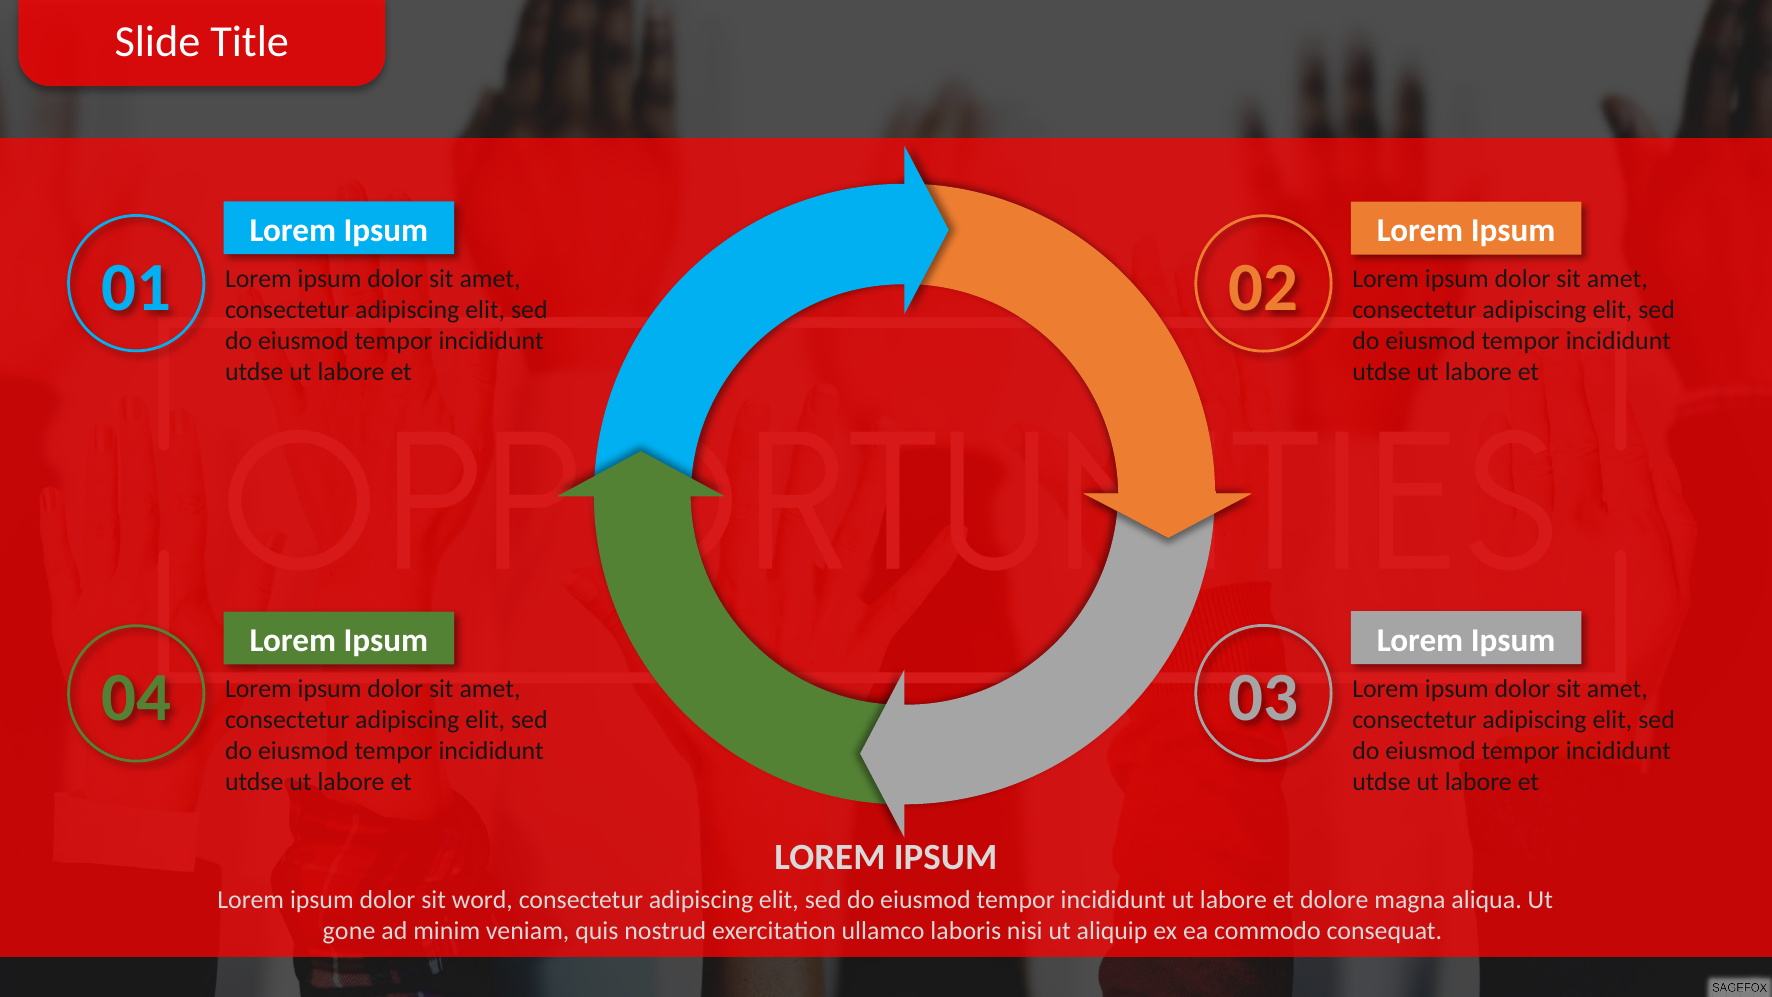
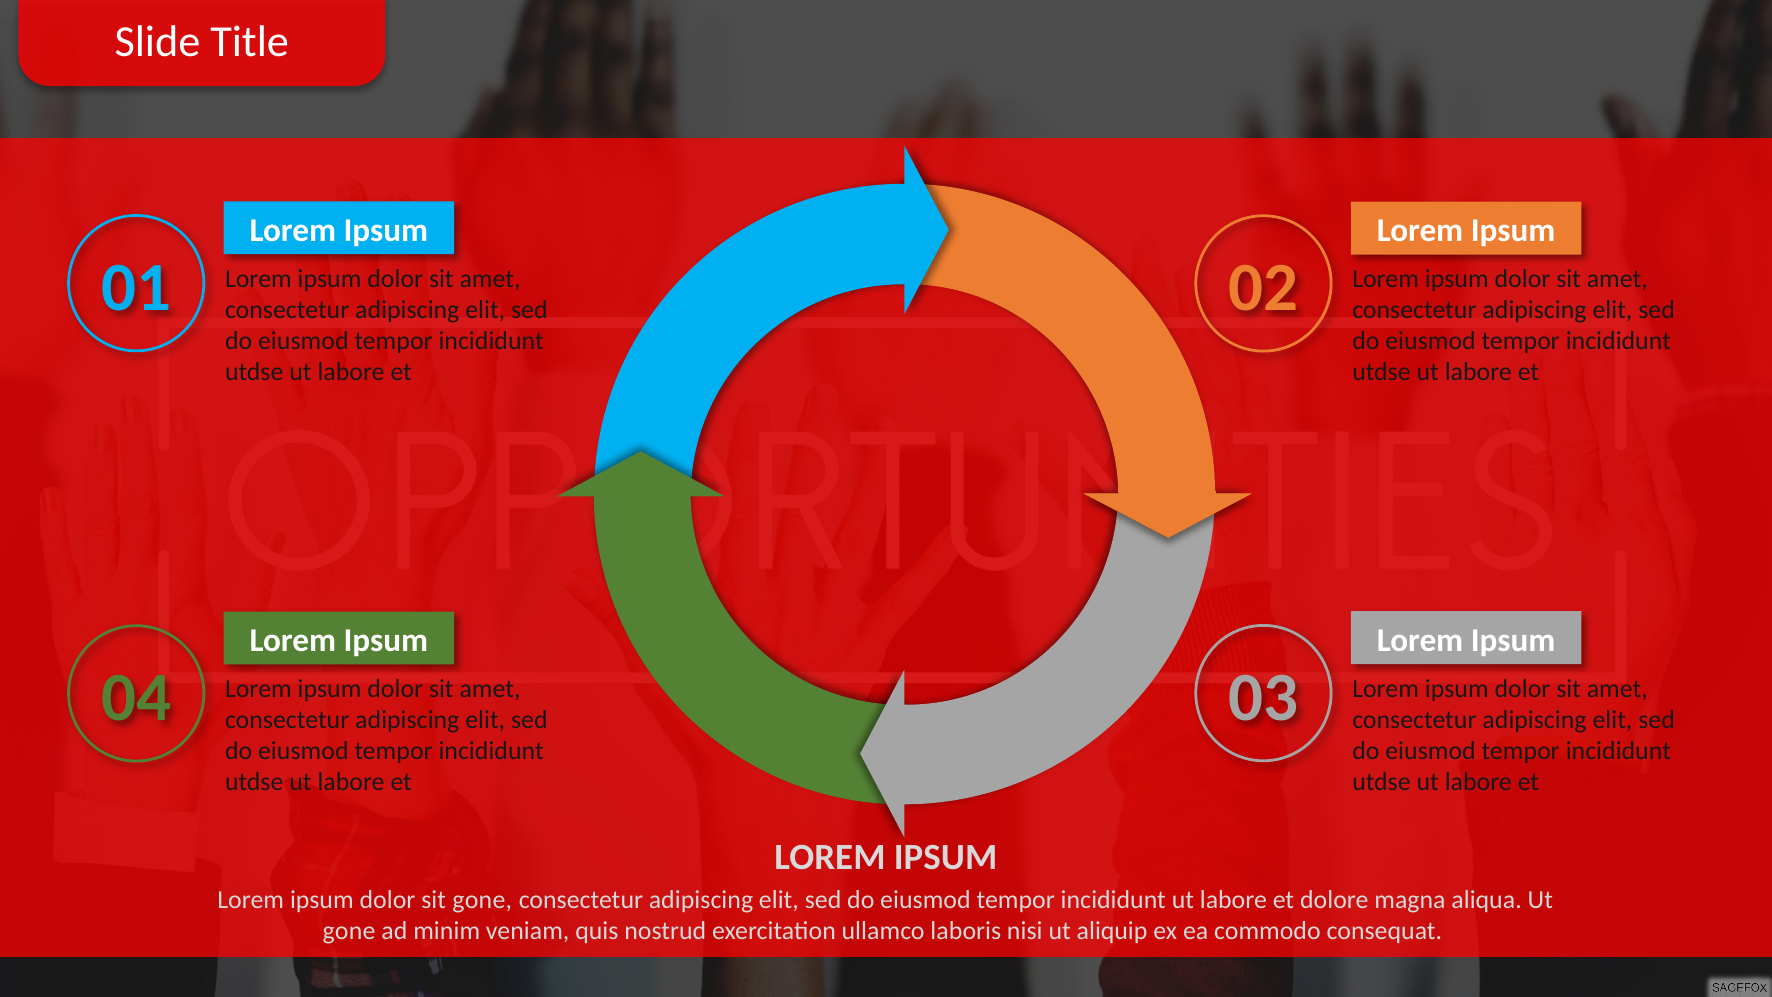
sit word: word -> gone (482, 900)
